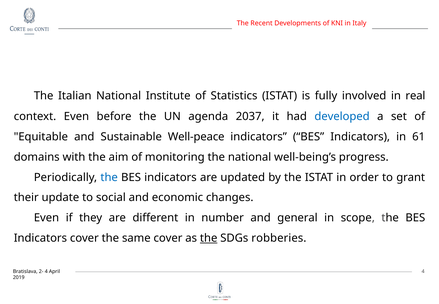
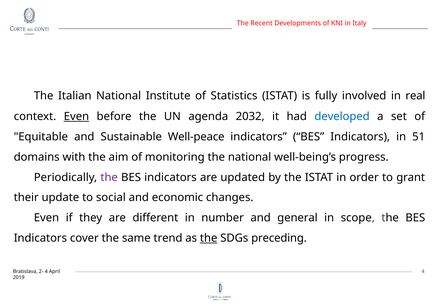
Even underline: none -> present (76, 116)
2037: 2037 -> 2032 (250, 116)
61: 61 -> 51 (419, 137)
the colour: blue -> purple (109, 177)
same cover: cover -> trend (168, 238)
robberies: robberies -> preceding (279, 238)
